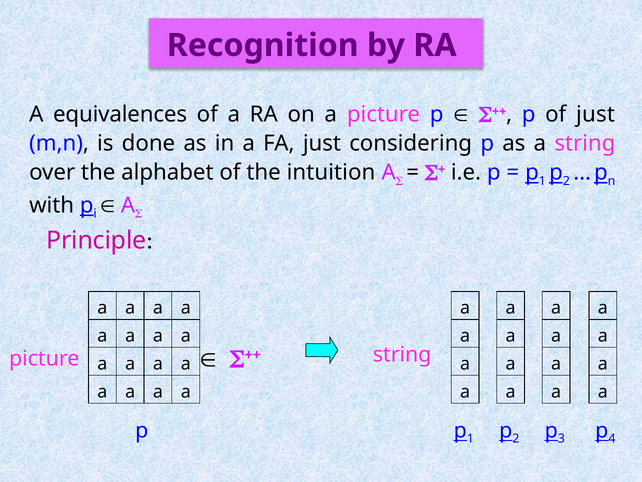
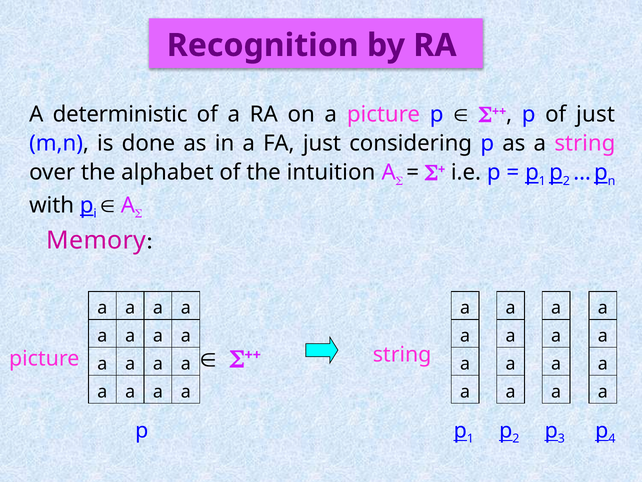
equivalences: equivalences -> deterministic (120, 114)
Principle: Principle -> Memory (96, 240)
